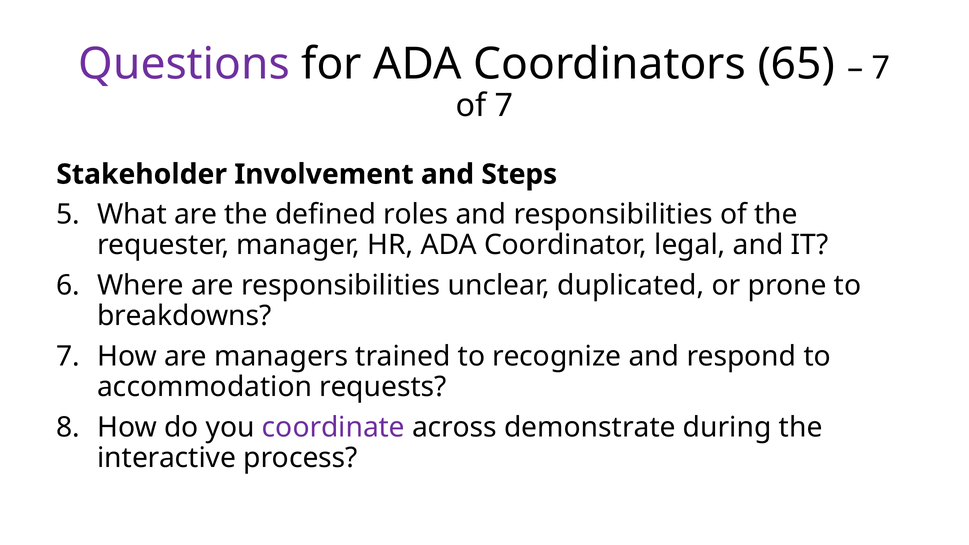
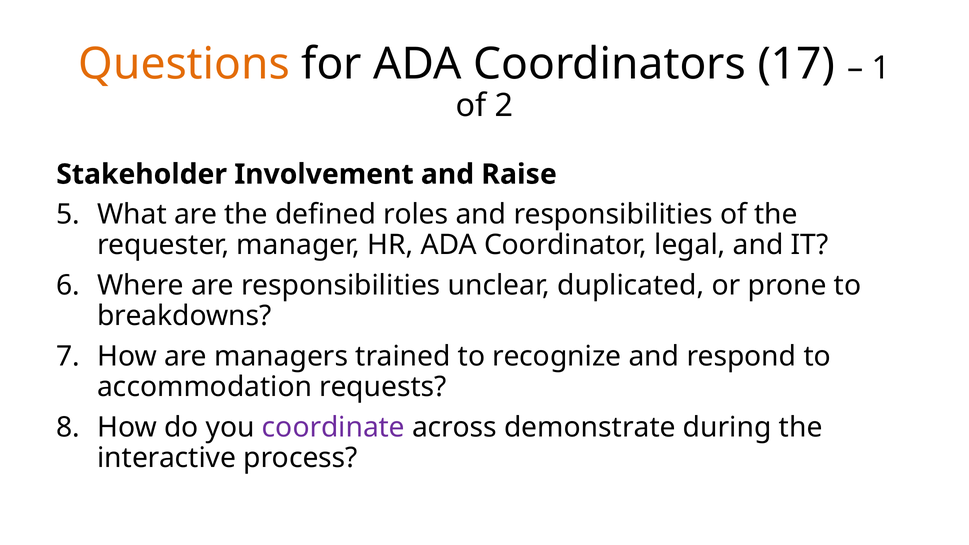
Questions colour: purple -> orange (184, 64)
65: 65 -> 17 (796, 64)
7: 7 -> 1 (881, 68)
of 7: 7 -> 2 (504, 105)
Steps: Steps -> Raise (519, 174)
